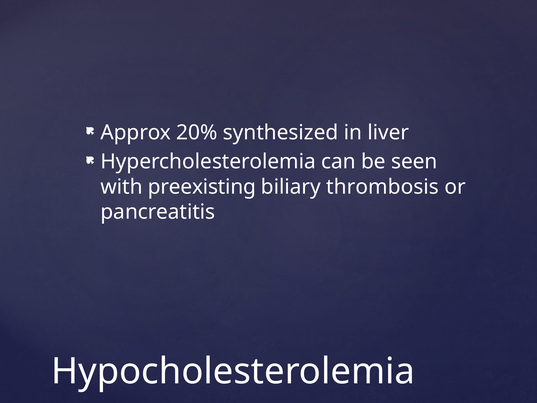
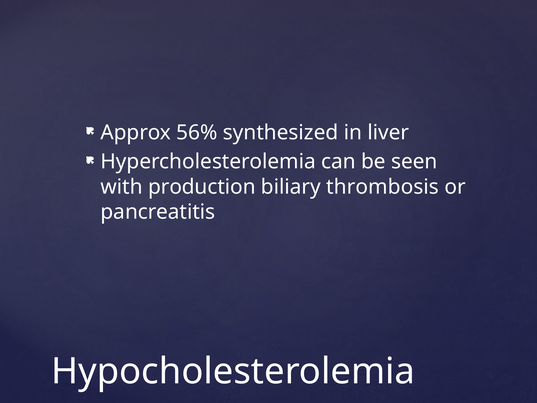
20%: 20% -> 56% (197, 132)
preexisting: preexisting -> production (202, 187)
